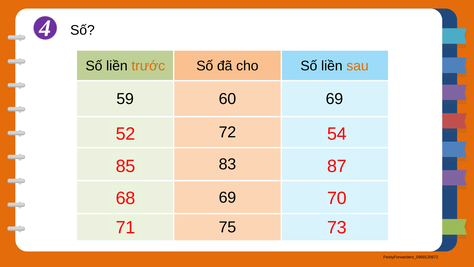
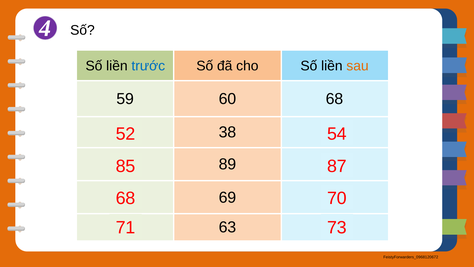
trước colour: orange -> blue (148, 66)
60 69: 69 -> 68 (335, 99)
72: 72 -> 38 (227, 132)
83: 83 -> 89 (227, 164)
75: 75 -> 63 (227, 227)
